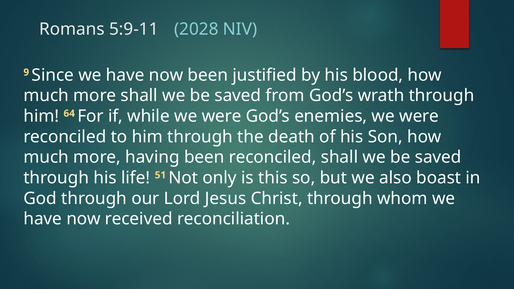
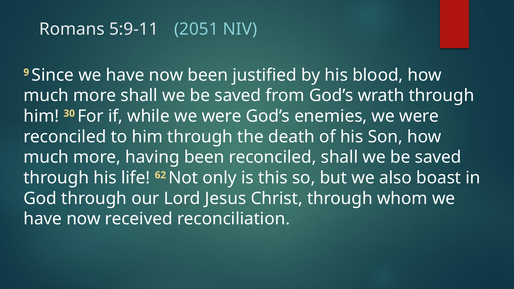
2028: 2028 -> 2051 (196, 29)
64: 64 -> 30 (69, 113)
51: 51 -> 62 (160, 175)
